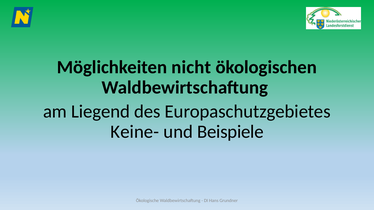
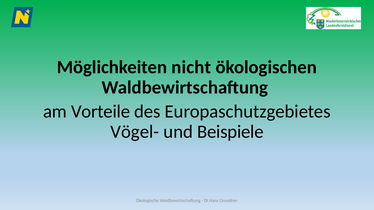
Liegend: Liegend -> Vorteile (101, 112)
Keine-: Keine- -> Vögel- (135, 132)
